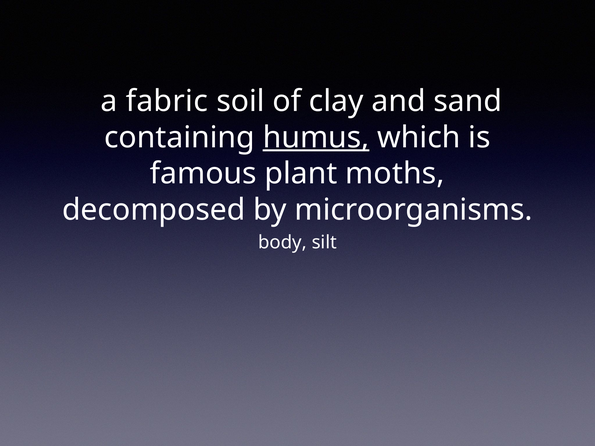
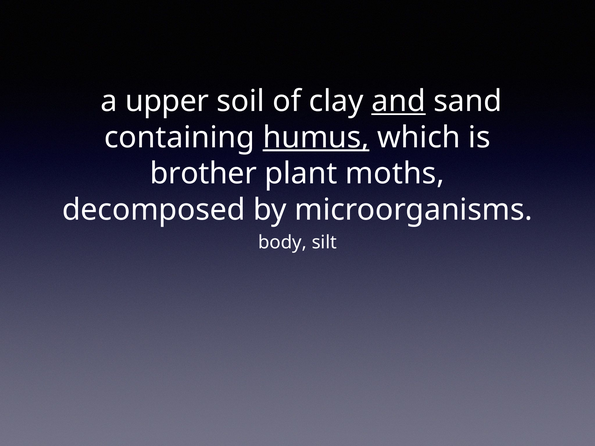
fabric: fabric -> upper (167, 101)
and underline: none -> present (399, 101)
famous: famous -> brother (203, 174)
